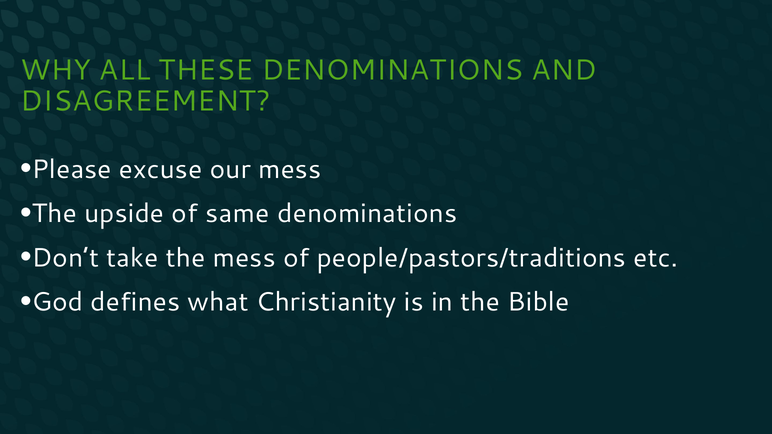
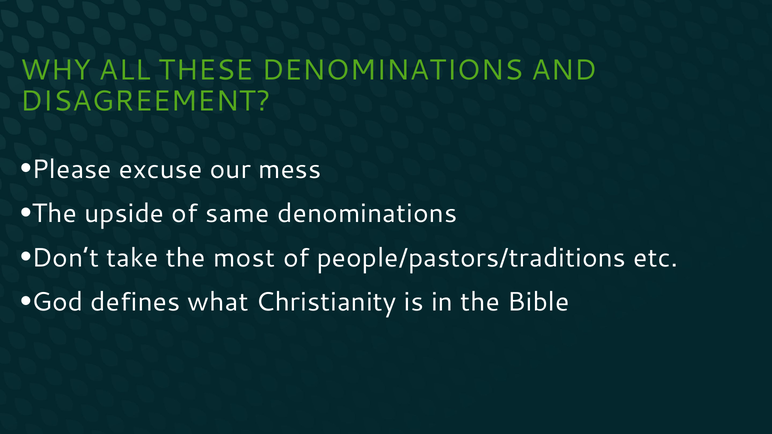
the mess: mess -> most (244, 258)
